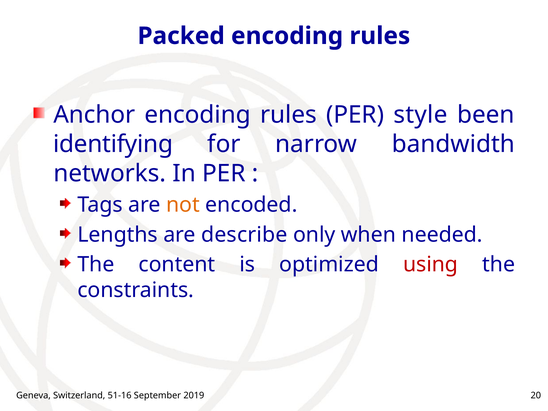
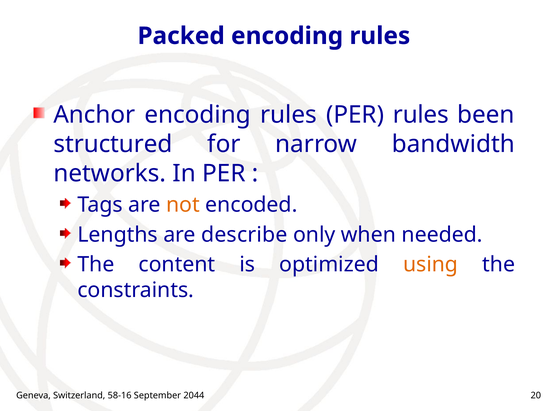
PER style: style -> rules (421, 115)
identifying: identifying -> structured (113, 144)
using colour: red -> orange (431, 265)
51-16: 51-16 -> 58-16 (120, 396)
2019: 2019 -> 2044 (194, 396)
